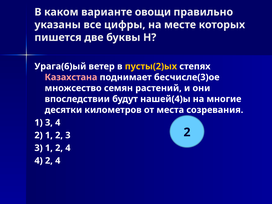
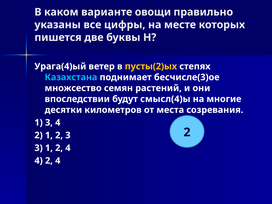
Урага(6)ый: Урага(6)ый -> Урага(4)ый (60, 66)
Казахстана colour: pink -> light blue (71, 77)
нашей(4)ы: нашей(4)ы -> смысл(4)ы (165, 99)
